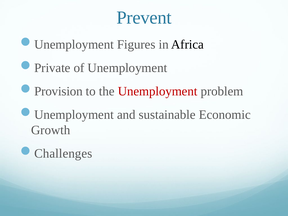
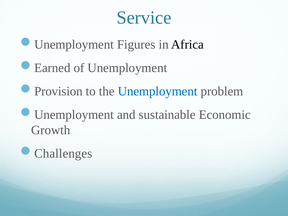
Prevent: Prevent -> Service (144, 18)
Private: Private -> Earned (52, 68)
Unemployment colour: red -> blue (158, 91)
